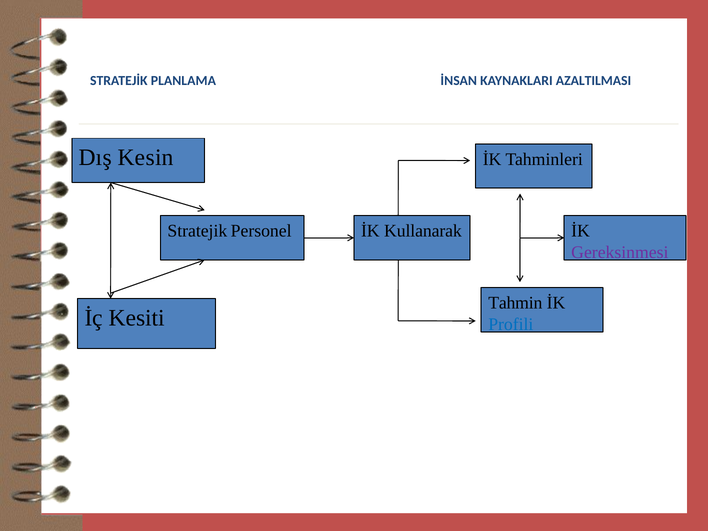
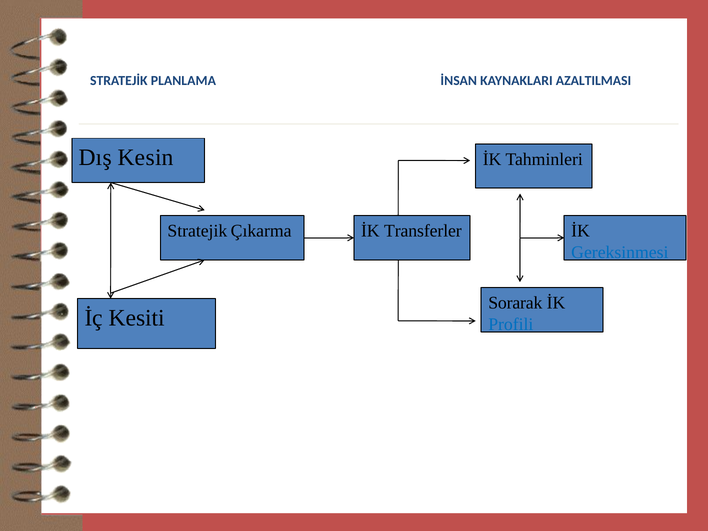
Personel: Personel -> Çıkarma (261, 231)
Kullanarak: Kullanarak -> Transferler (423, 231)
Gereksinmesi colour: purple -> blue (620, 252)
Tahmin: Tahmin -> Sorarak (515, 303)
